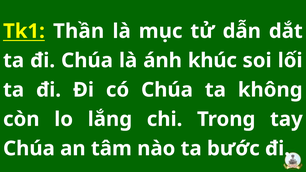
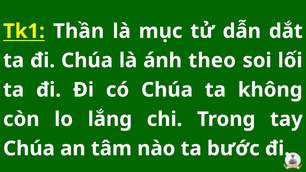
khúc: khúc -> theo (212, 61)
